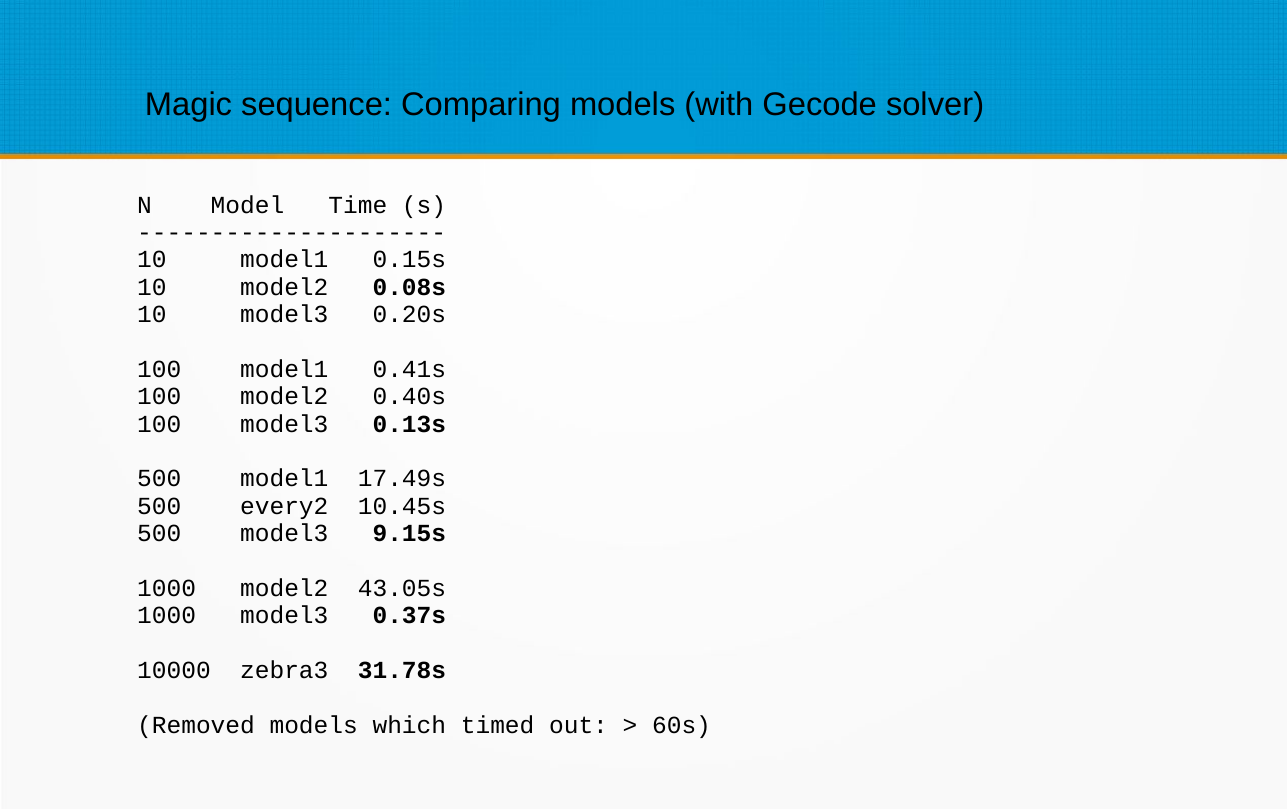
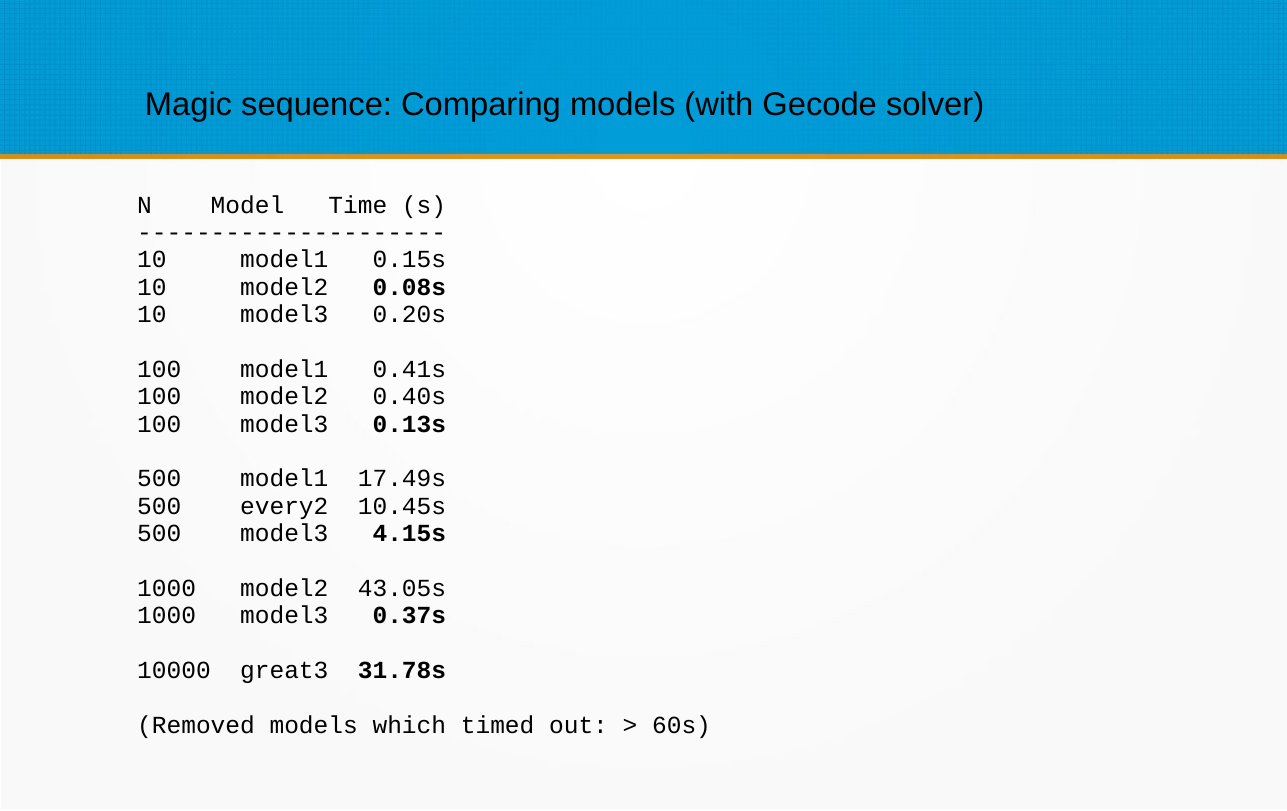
9.15s: 9.15s -> 4.15s (409, 533)
zebra3: zebra3 -> great3 (284, 670)
